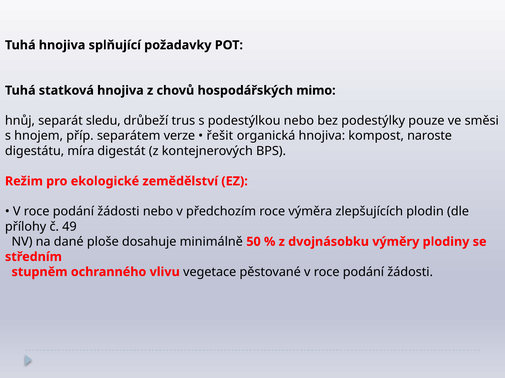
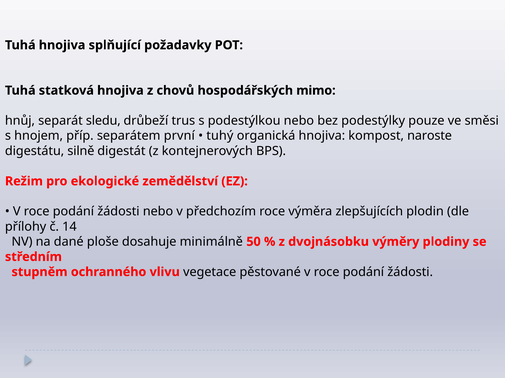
verze: verze -> první (179, 136)
řešit: řešit -> tuhý (220, 136)
míra: míra -> silně (81, 151)
49: 49 -> 14 (69, 227)
